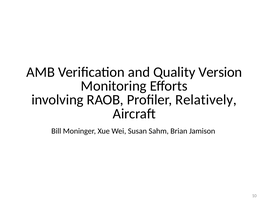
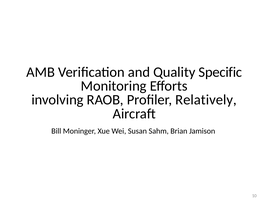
Version: Version -> Specific (220, 72)
